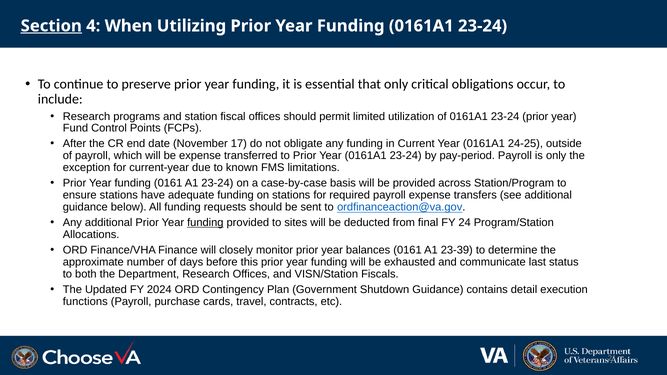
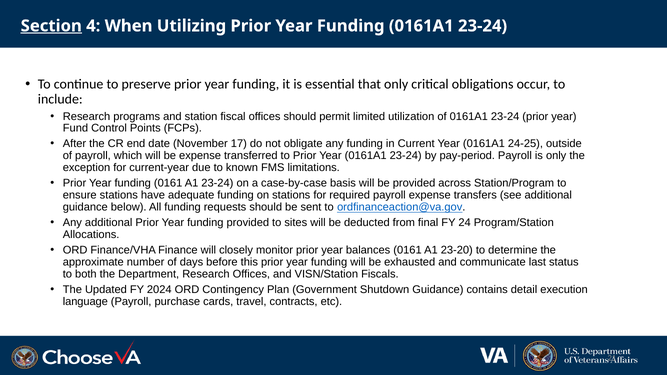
funding underline: present -> none (205, 223)
23-39: 23-39 -> 23-20 (457, 250)
functions: functions -> language (85, 302)
